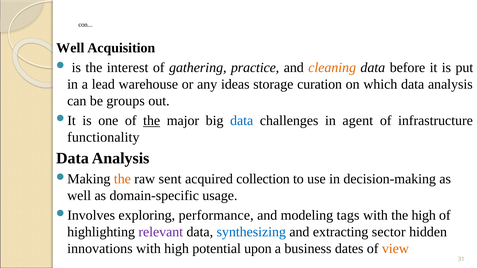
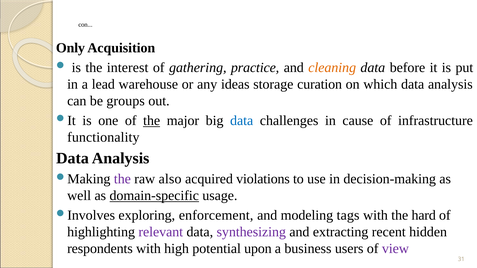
Well: Well -> Only (70, 48)
agent: agent -> cause (358, 121)
the colour: orange -> purple (122, 179)
sent: sent -> also (170, 179)
collection: collection -> violations (263, 179)
domain-specific underline: none -> present (154, 196)
performance: performance -> enforcement (216, 216)
the high: high -> hard (424, 216)
synthesizing colour: blue -> purple (251, 232)
sector: sector -> recent (389, 232)
innovations: innovations -> respondents (100, 249)
dates: dates -> users (349, 249)
view colour: orange -> purple (395, 249)
